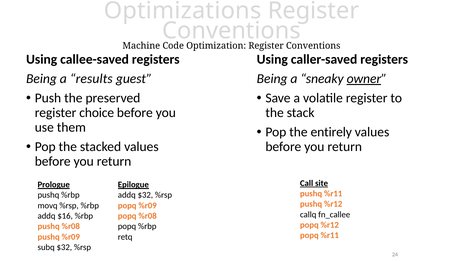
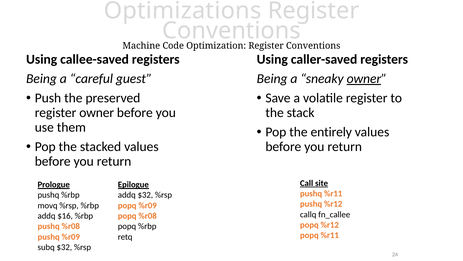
results: results -> careful (91, 79)
register choice: choice -> owner (97, 112)
